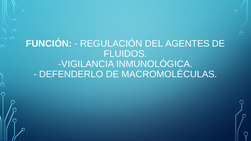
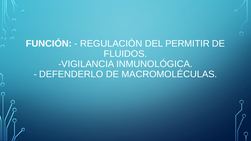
AGENTES: AGENTES -> PERMITIR (187, 44)
